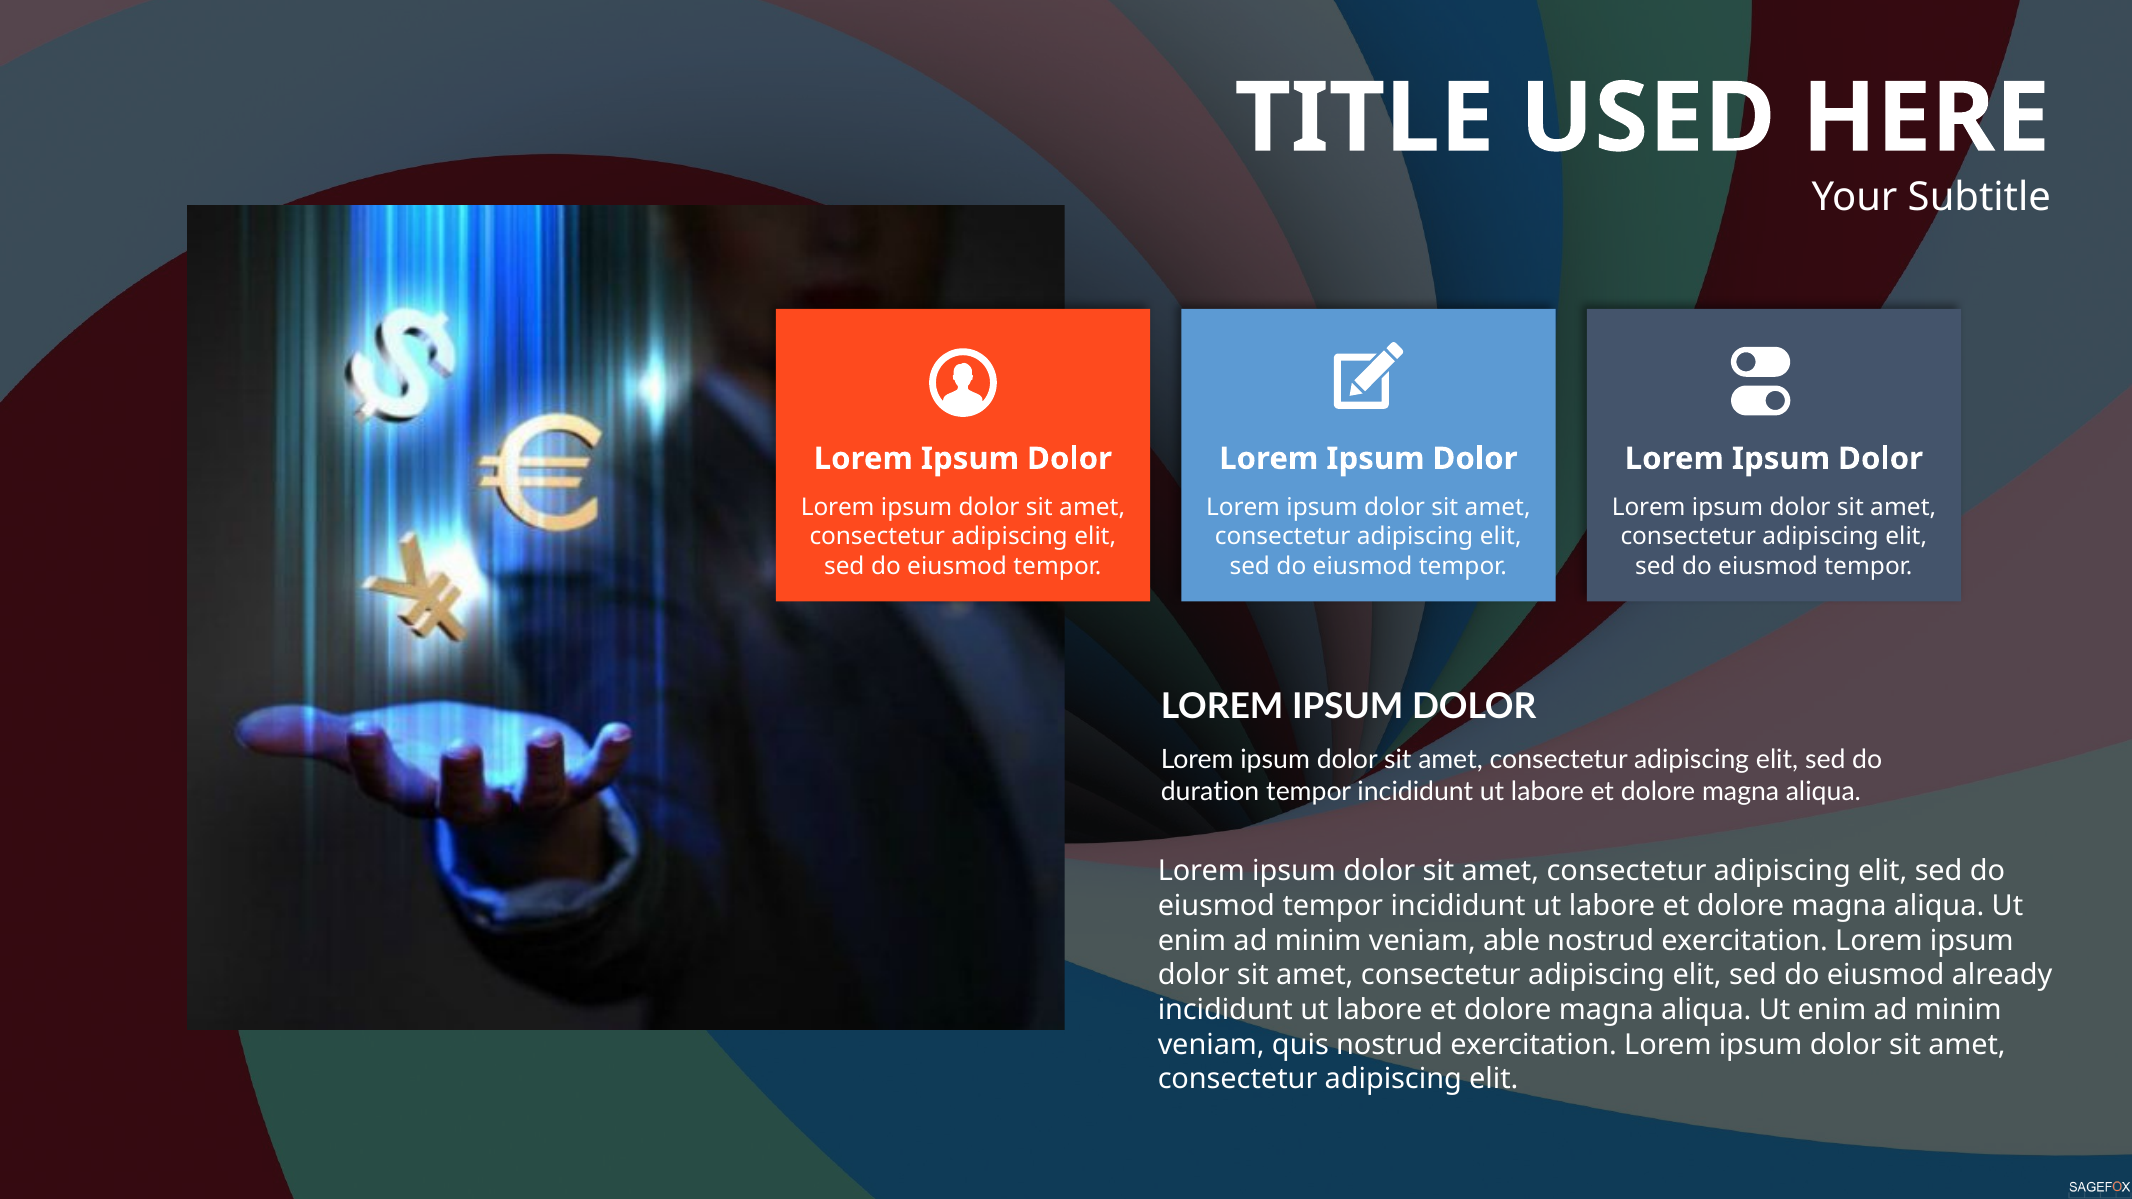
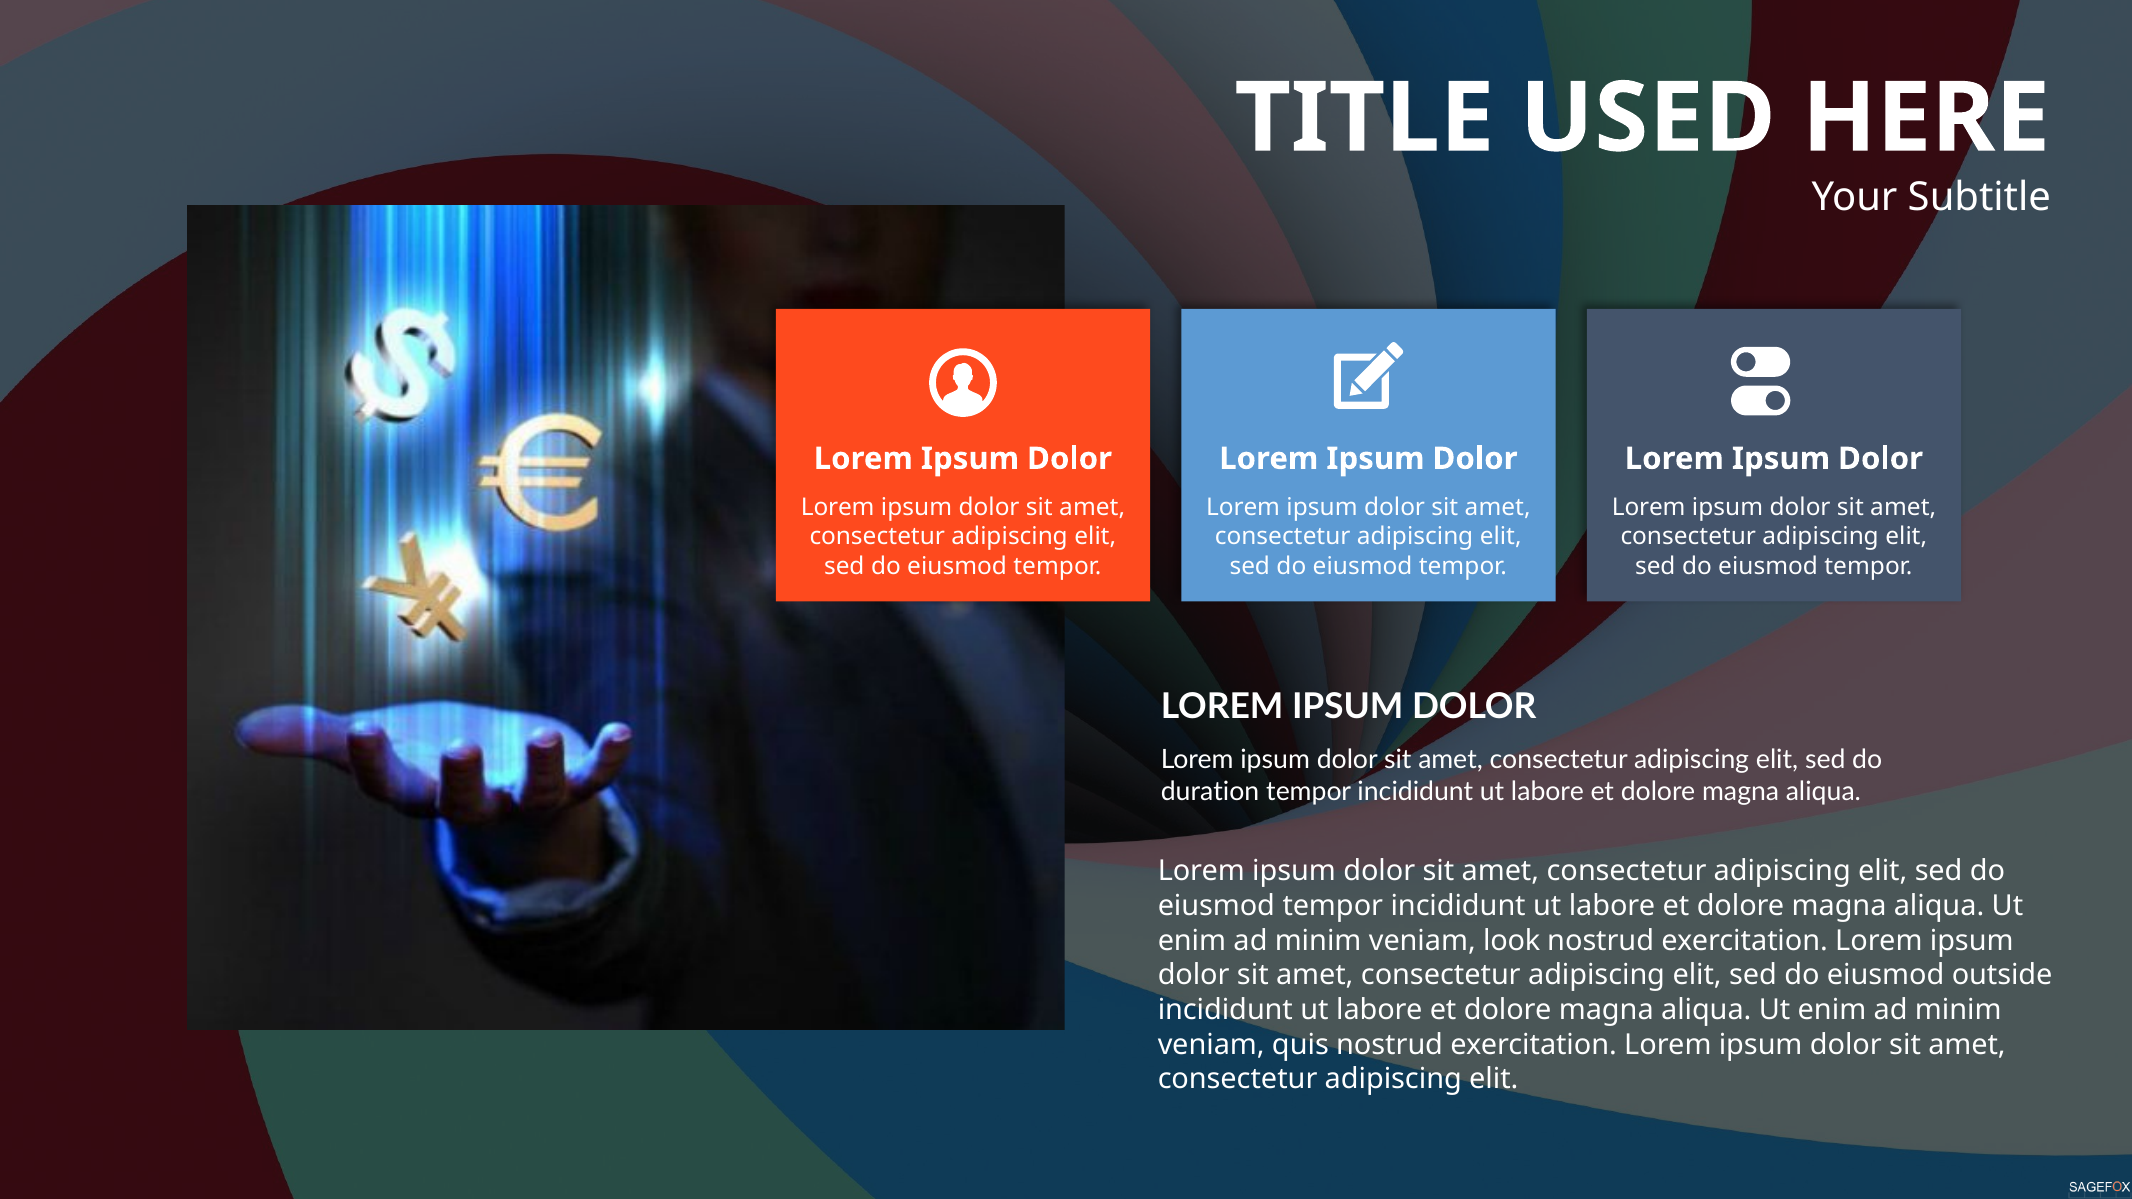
able: able -> look (1512, 941)
already: already -> outside (2002, 976)
